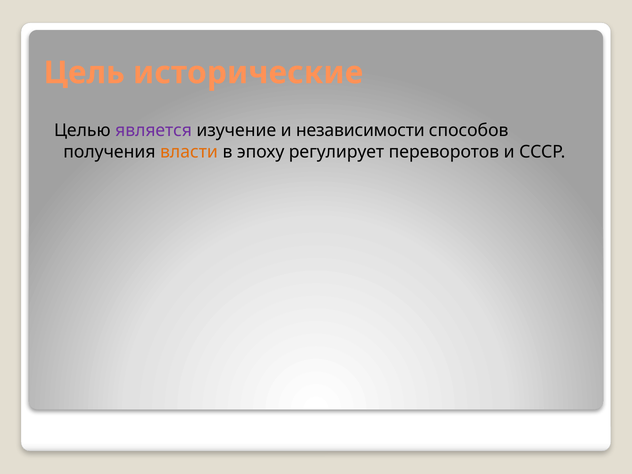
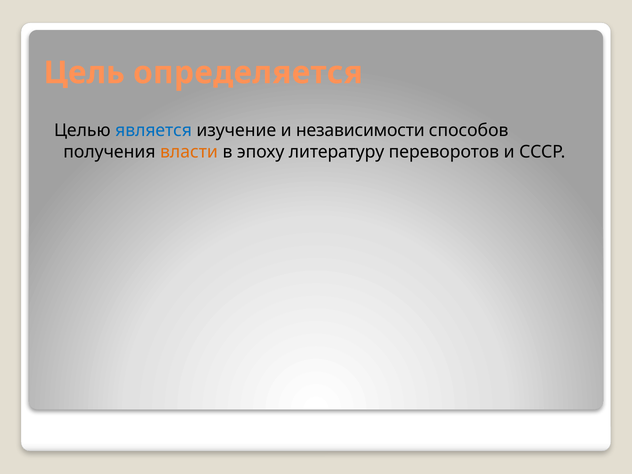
исторические: исторические -> определяется (248, 73)
является colour: purple -> blue (154, 131)
регулирует: регулирует -> литературу (337, 152)
